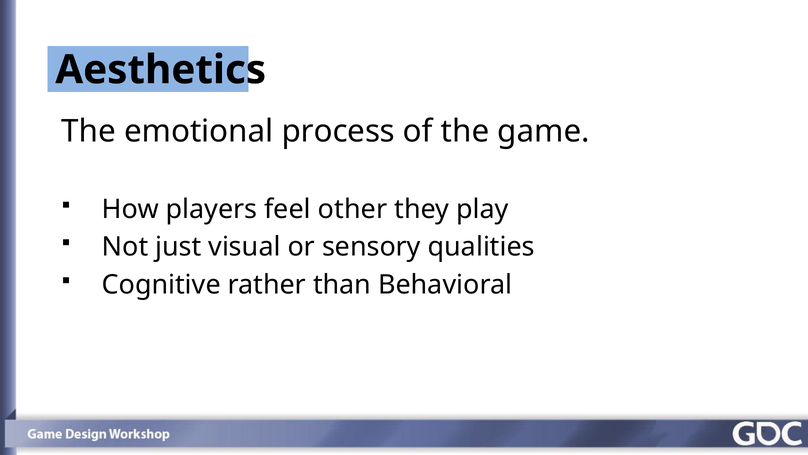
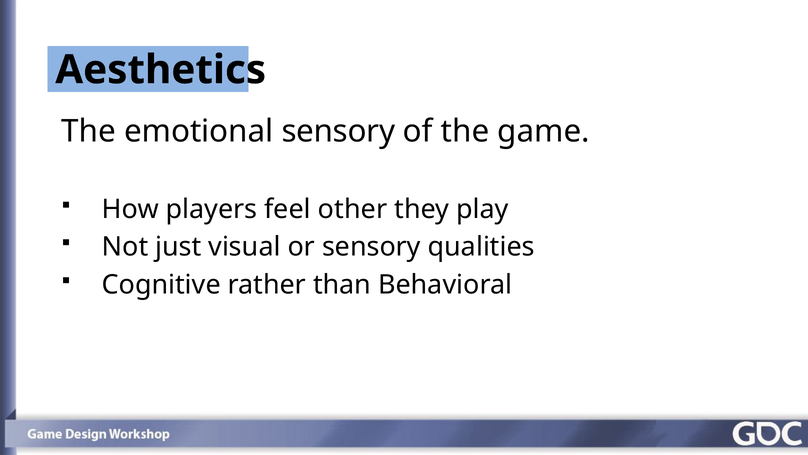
emotional process: process -> sensory (338, 131)
